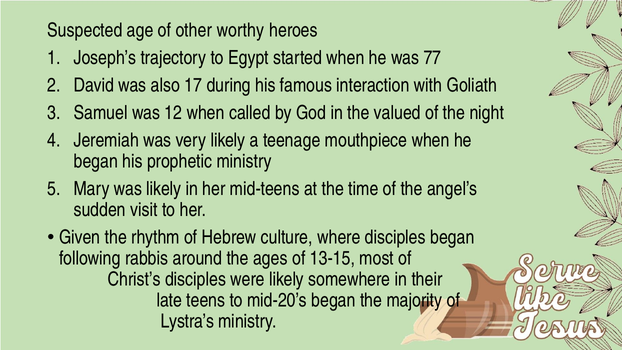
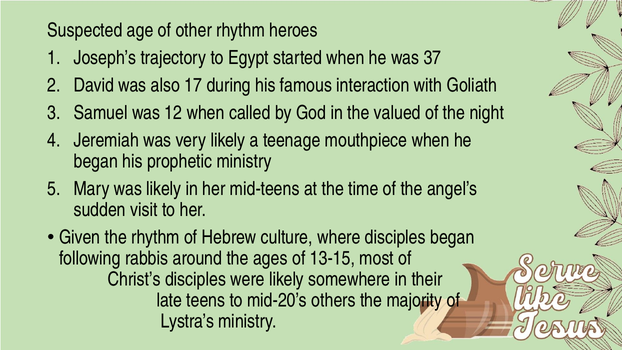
other worthy: worthy -> rhythm (241, 31)
77: 77 -> 37 (432, 58)
mid-20’s began: began -> others (334, 300)
